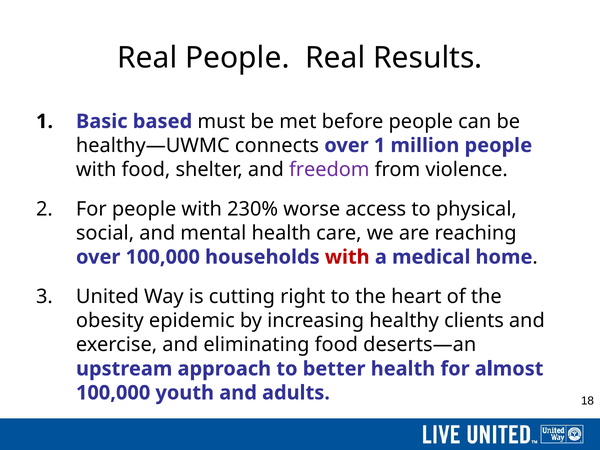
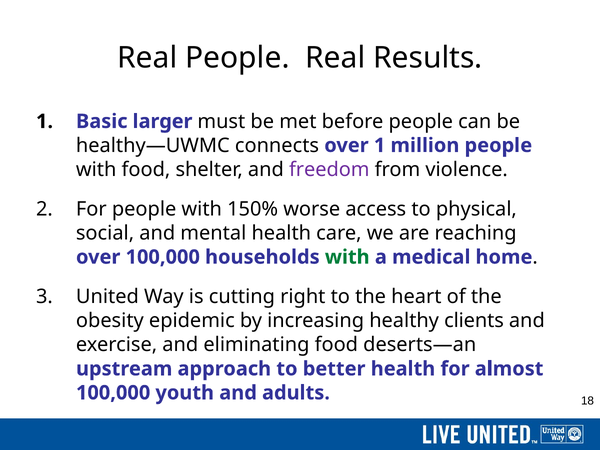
based: based -> larger (163, 121)
230%: 230% -> 150% (253, 209)
with colour: red -> green (347, 257)
